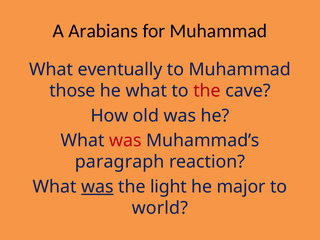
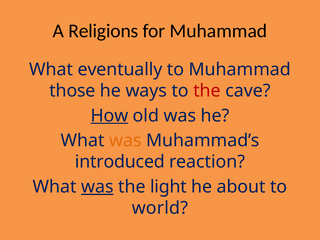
Arabians: Arabians -> Religions (103, 31)
what: what -> ways (146, 91)
How underline: none -> present (109, 116)
was colour: red -> orange (125, 141)
paragraph: paragraph -> introduced (120, 162)
major: major -> about (241, 187)
